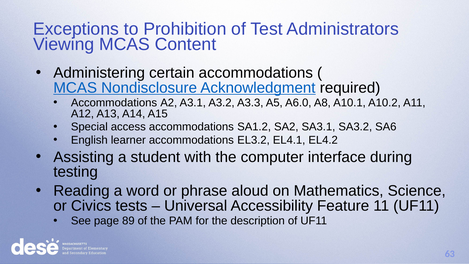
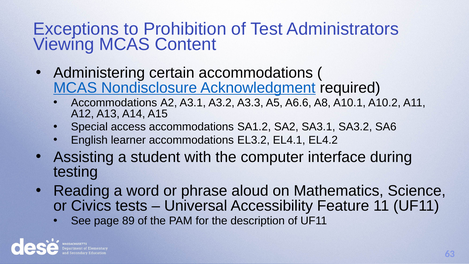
A6.0: A6.0 -> A6.6 (298, 103)
